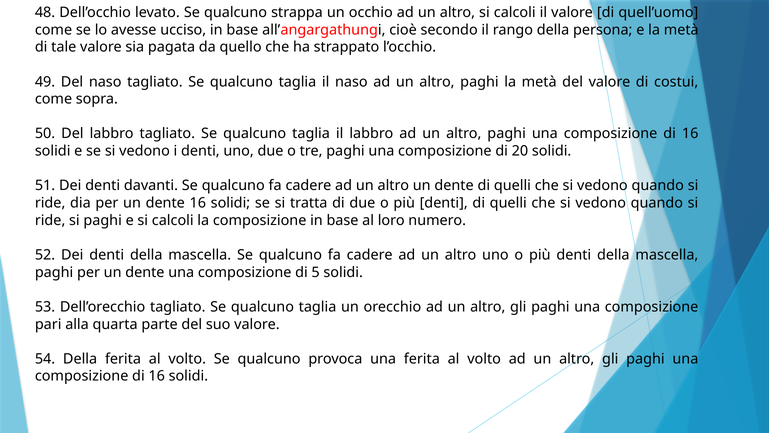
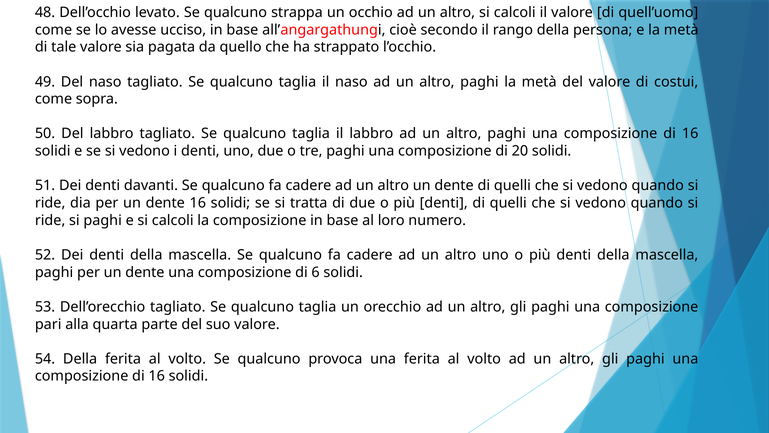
5: 5 -> 6 (316, 272)
